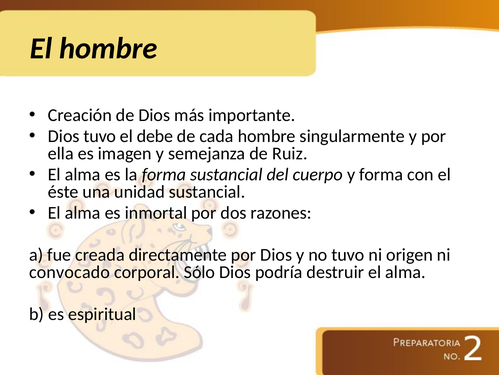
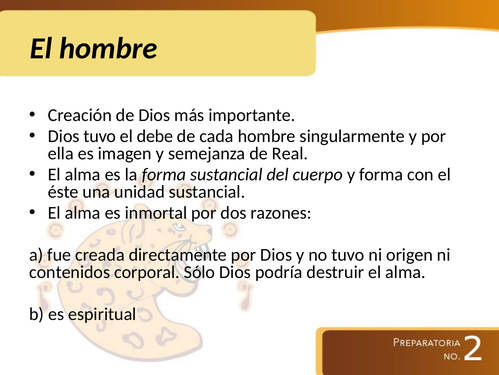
Ruiz: Ruiz -> Real (290, 153)
convocado: convocado -> contenidos (70, 272)
